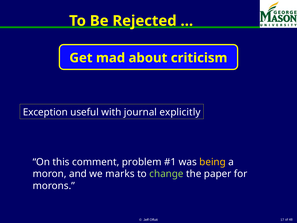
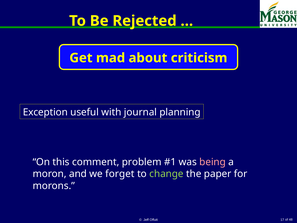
explicitly: explicitly -> planning (180, 112)
being colour: yellow -> pink (213, 162)
marks: marks -> forget (120, 174)
